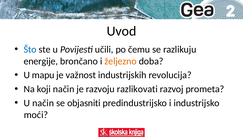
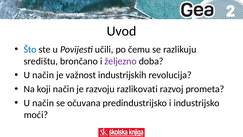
energije: energije -> središtu (41, 61)
željezno colour: orange -> purple (121, 61)
mapu: mapu -> način (43, 75)
objasniti: objasniti -> očuvana (84, 103)
